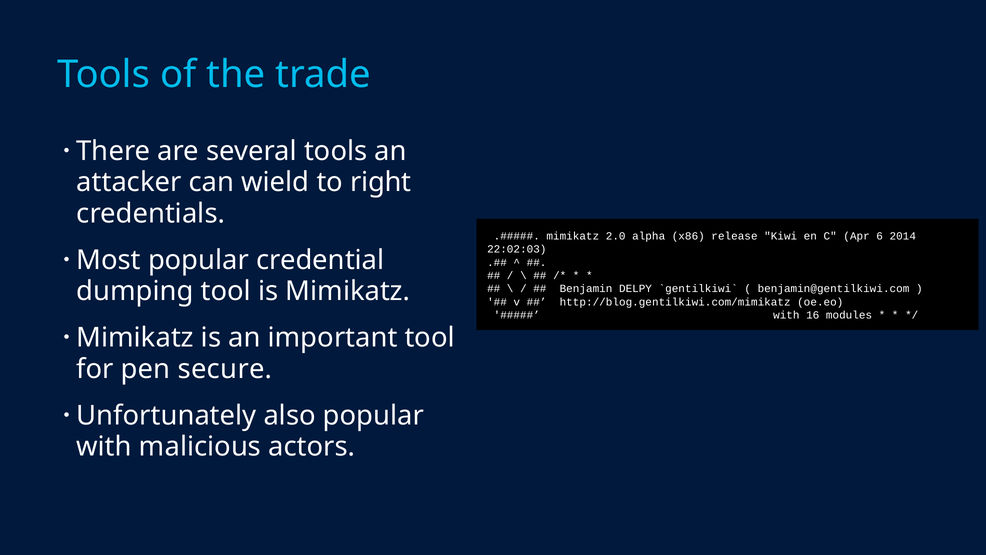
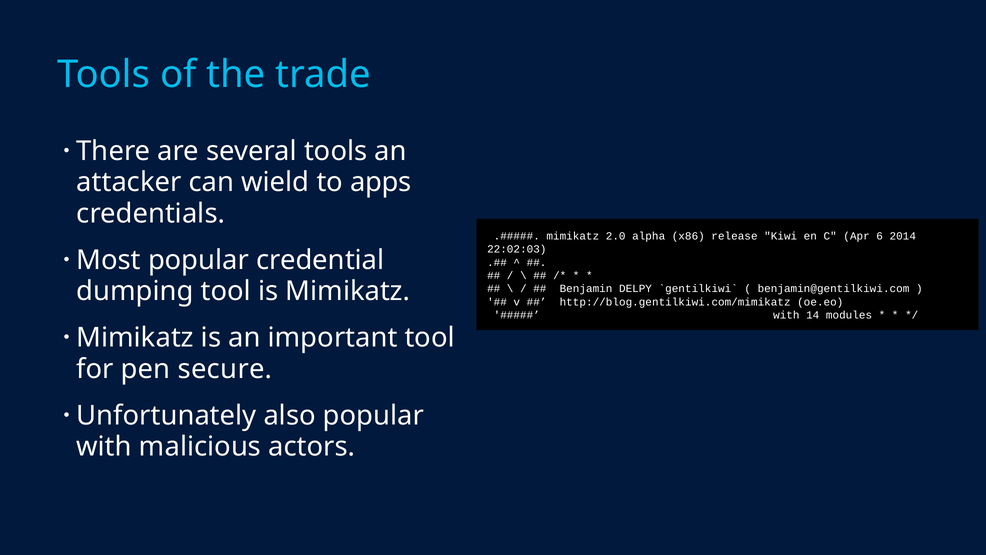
right: right -> apps (381, 182)
16: 16 -> 14 (813, 315)
